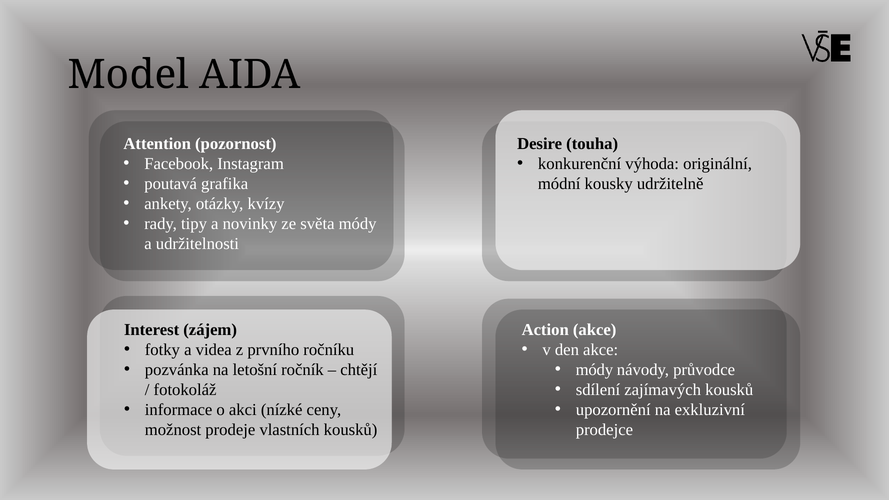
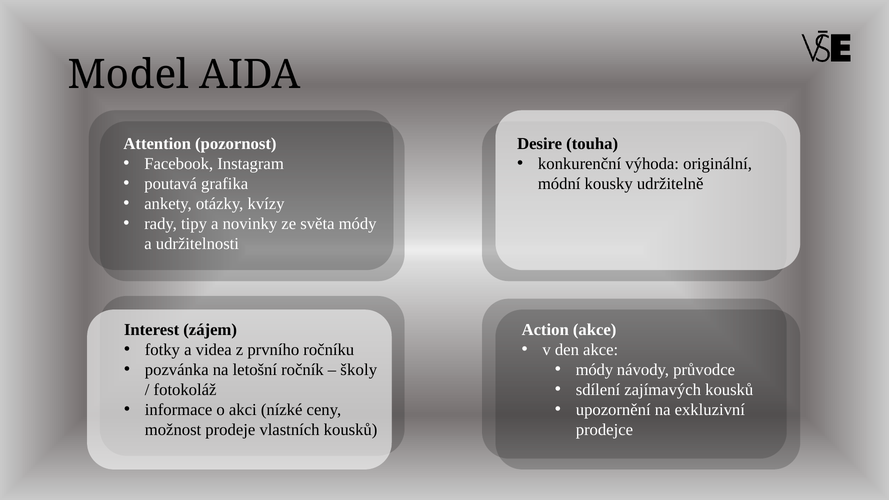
chtějí: chtějí -> školy (359, 370)
